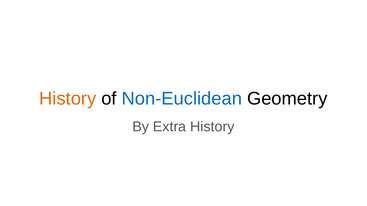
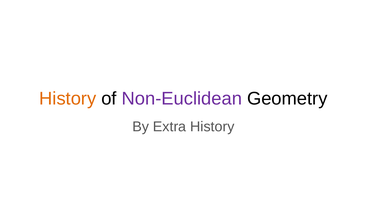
Non-Euclidean colour: blue -> purple (182, 99)
